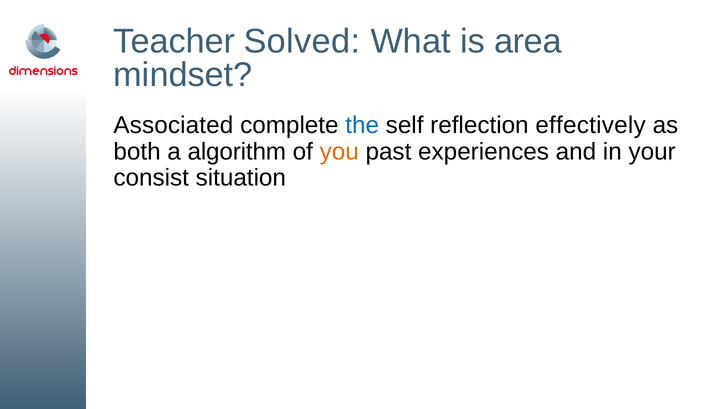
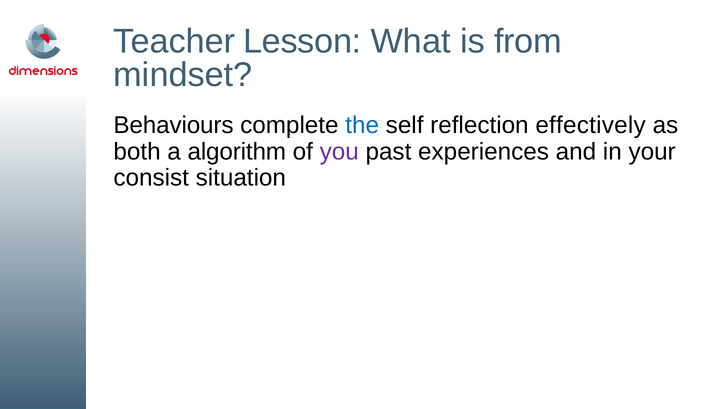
Solved: Solved -> Lesson (302, 41)
area: area -> from (528, 41)
Associated: Associated -> Behaviours (173, 126)
you colour: orange -> purple (339, 152)
